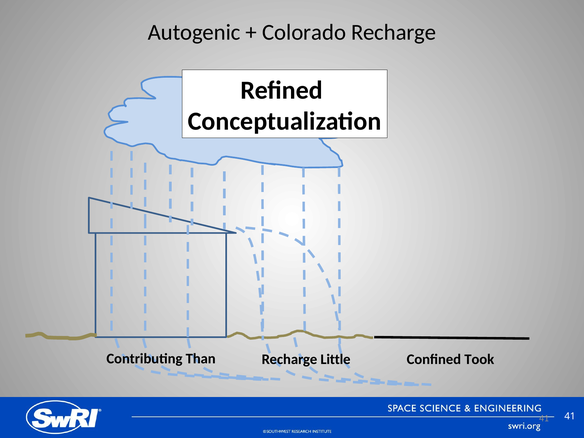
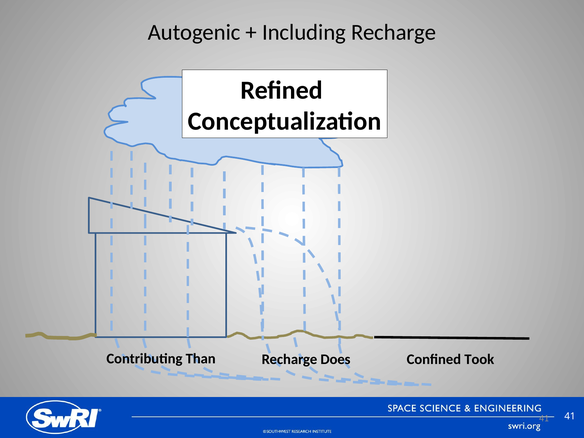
Colorado: Colorado -> Including (304, 32)
Little: Little -> Does (335, 359)
